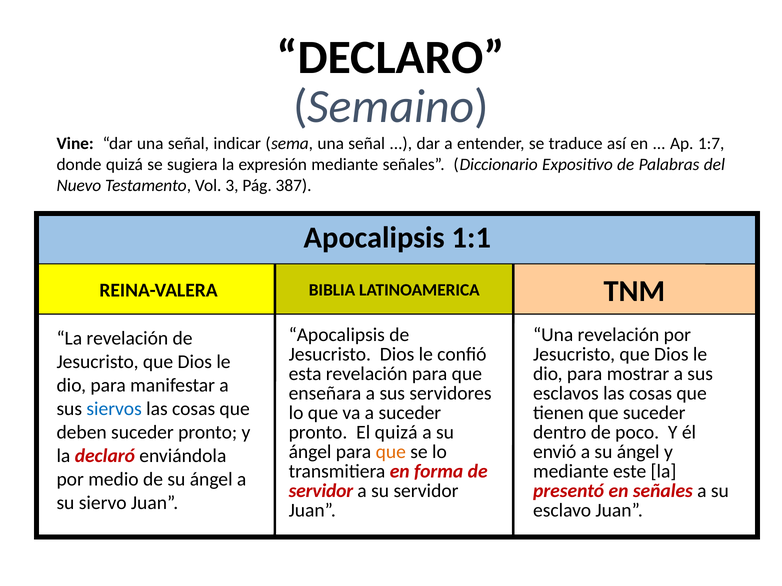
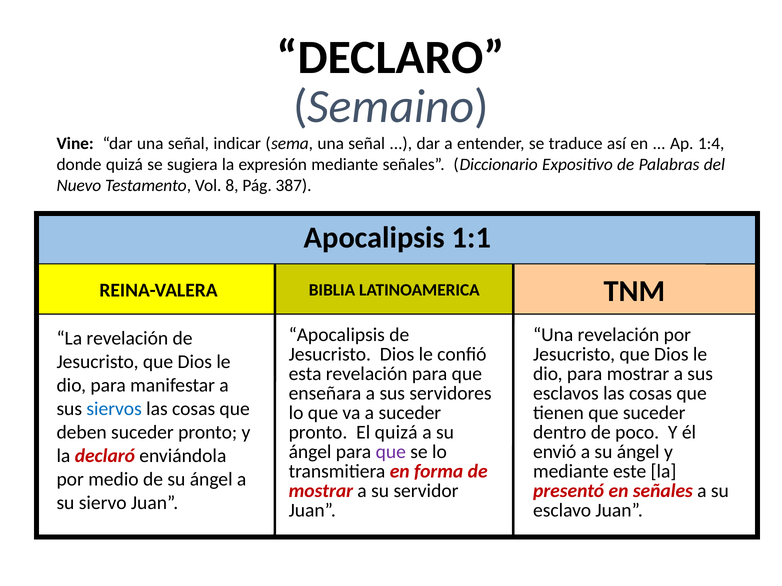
1:7: 1:7 -> 1:4 (711, 144)
3: 3 -> 8 (232, 185)
que colour: orange -> purple (391, 452)
servidor: servidor -> mostrar (321, 491)
